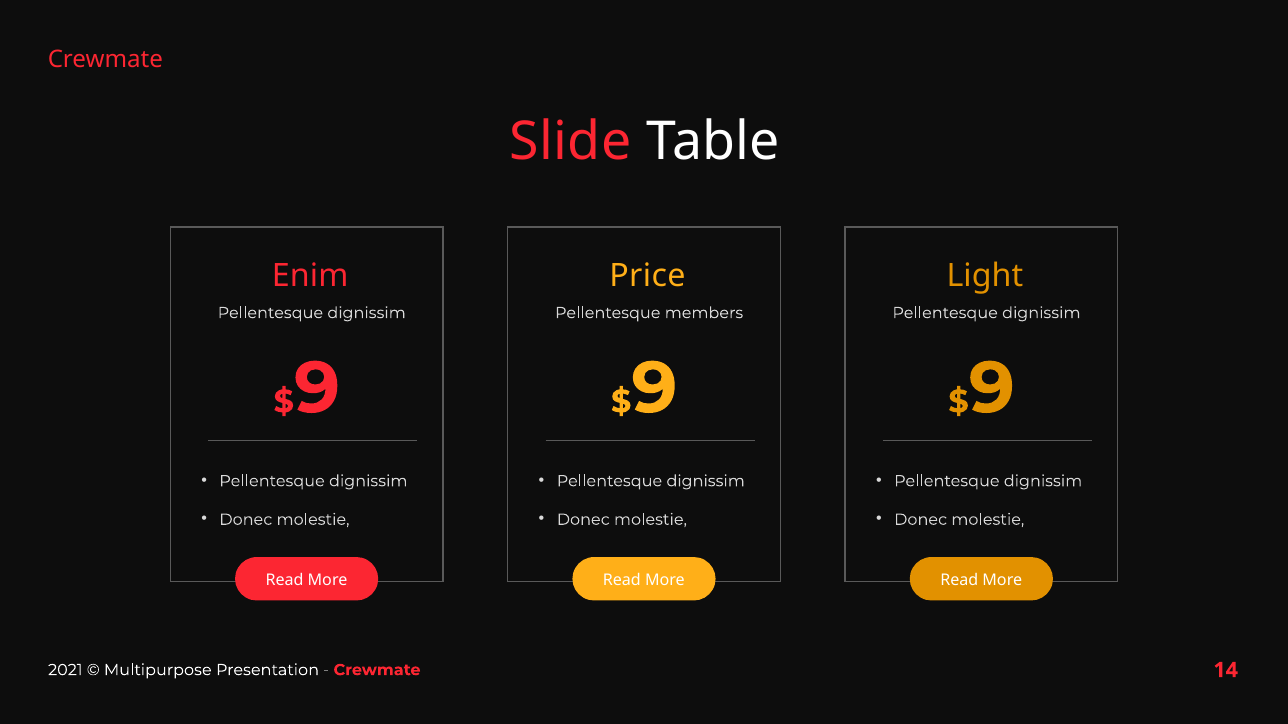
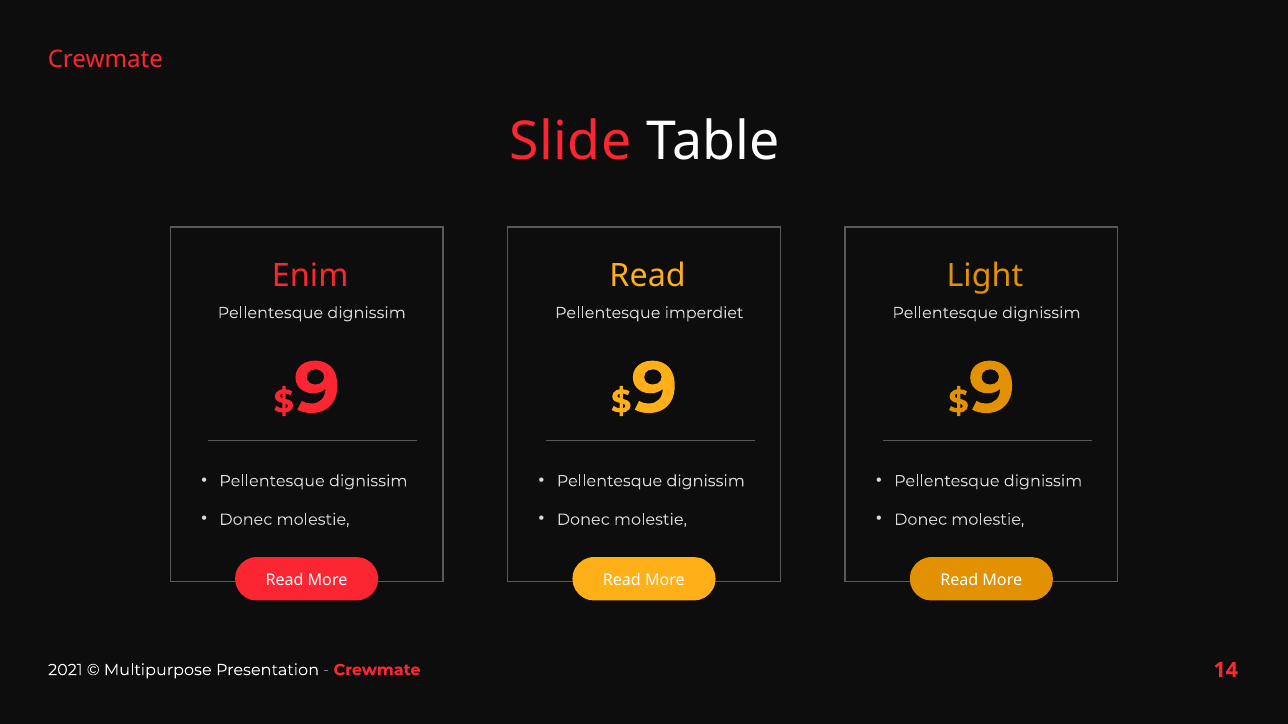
Price: Price -> Read (648, 277)
members: members -> imperdiet (704, 313)
